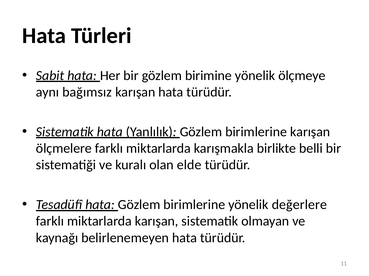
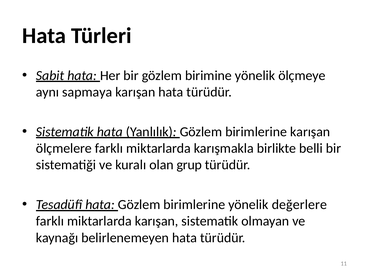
bağımsız: bağımsız -> sapmaya (87, 92)
elde: elde -> grup (189, 165)
